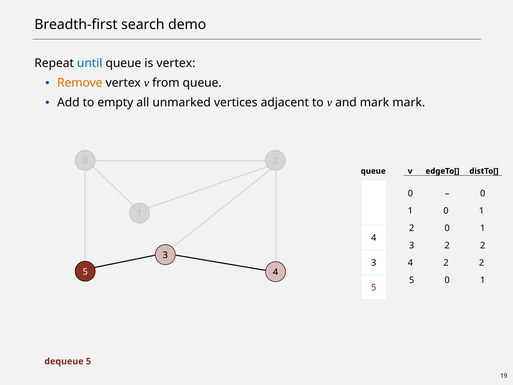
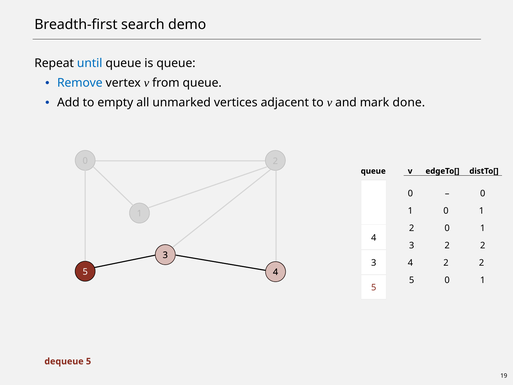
is vertex: vertex -> queue (176, 63)
Remove colour: orange -> blue (80, 83)
mark mark: mark -> done (409, 102)
